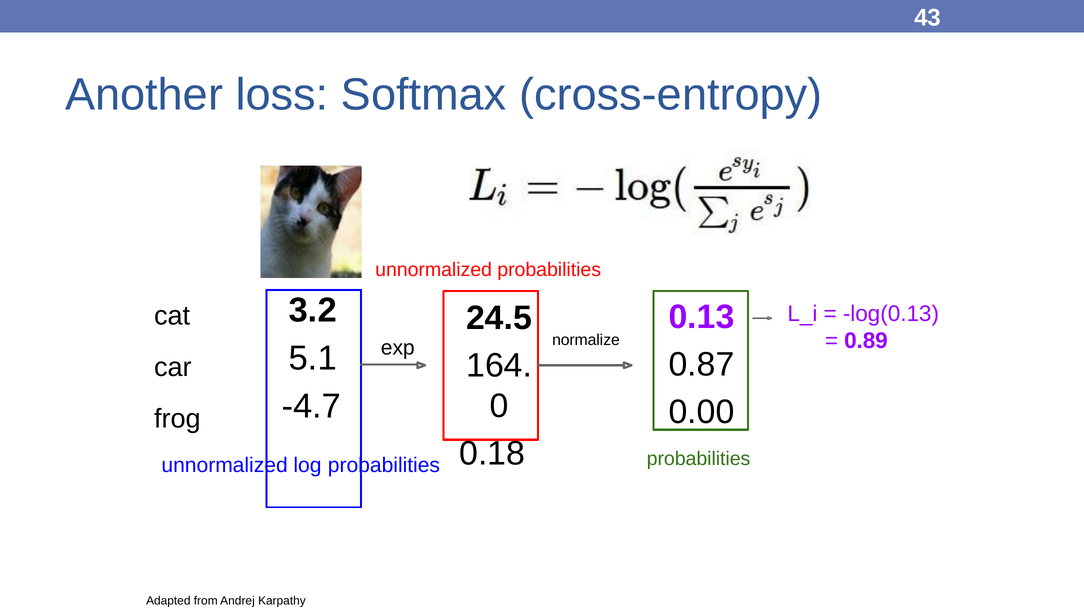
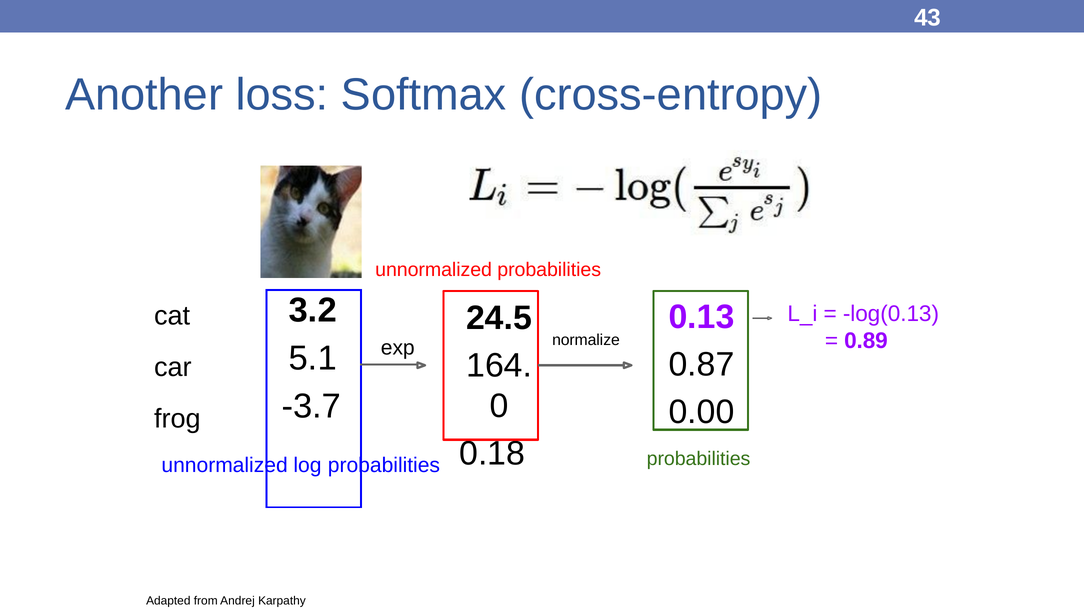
-4.7: -4.7 -> -3.7 (311, 406)
